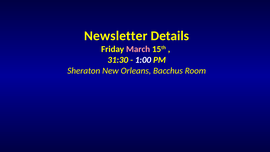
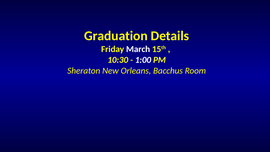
Newsletter: Newsletter -> Graduation (116, 36)
March colour: pink -> white (138, 49)
31:30: 31:30 -> 10:30 (118, 60)
